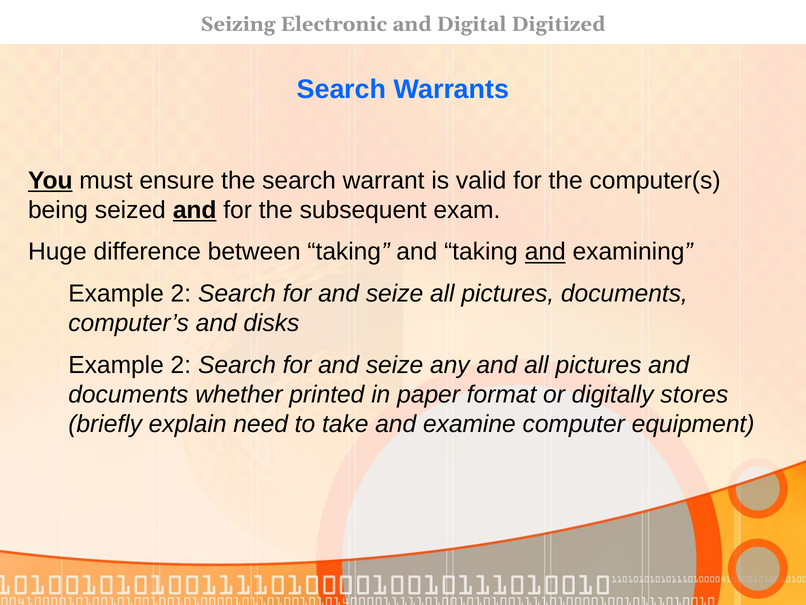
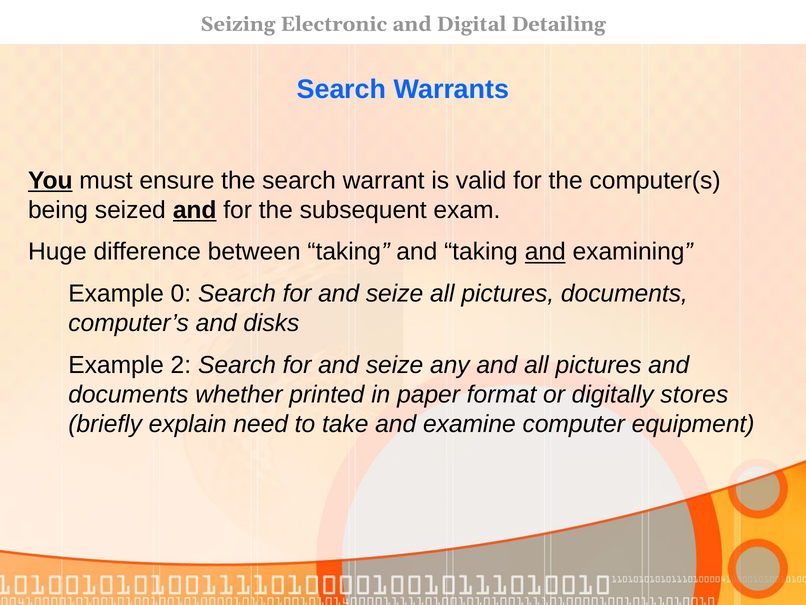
Digitized: Digitized -> Detailing (559, 24)
2: 2 -> 0 (181, 293)
